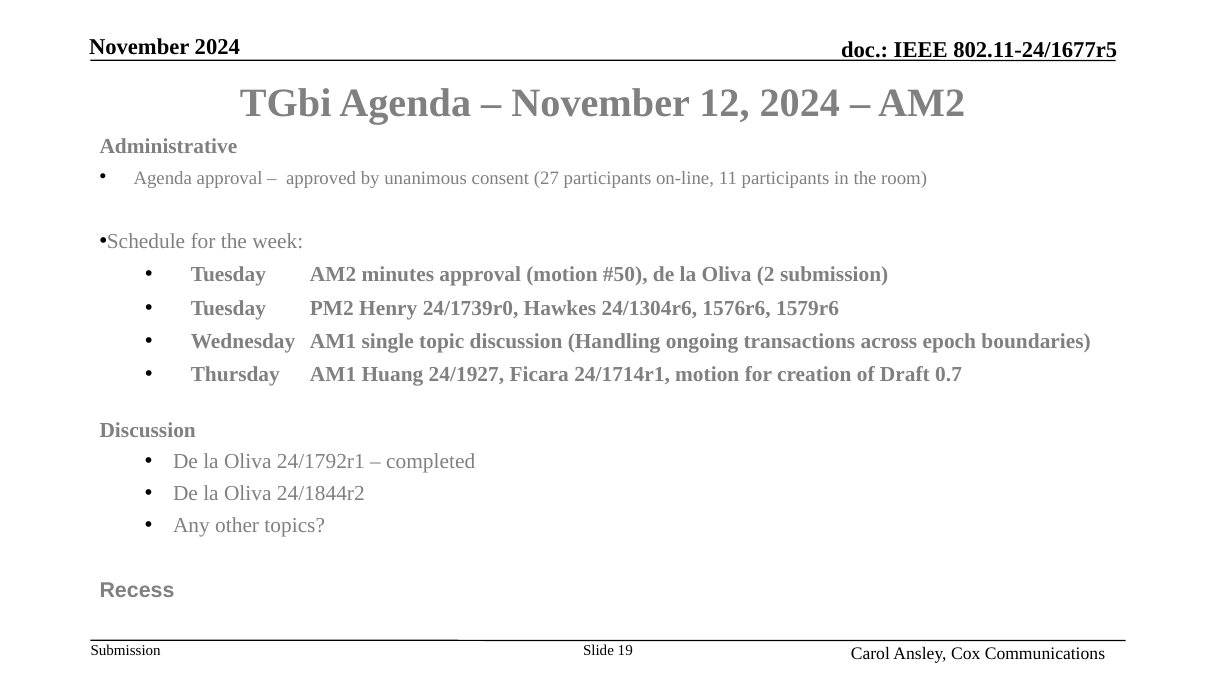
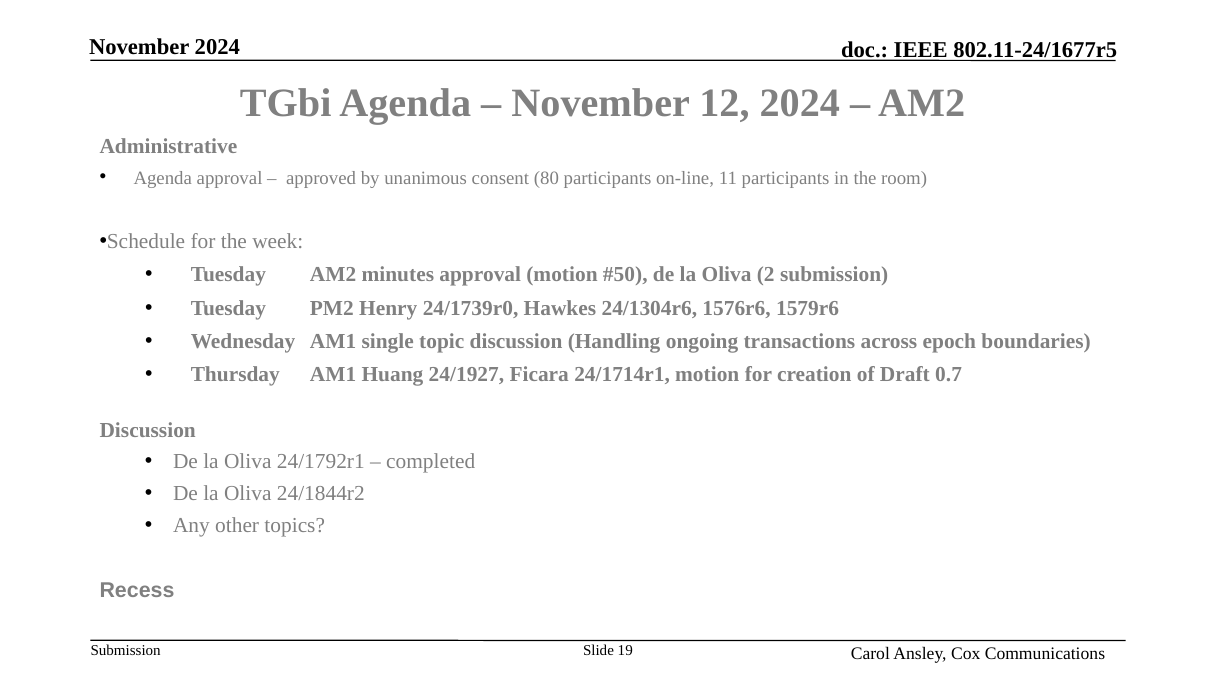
27: 27 -> 80 (546, 178)
